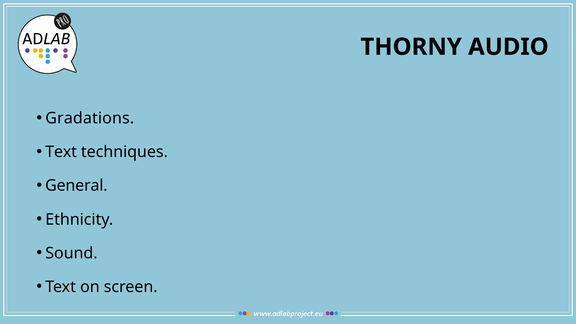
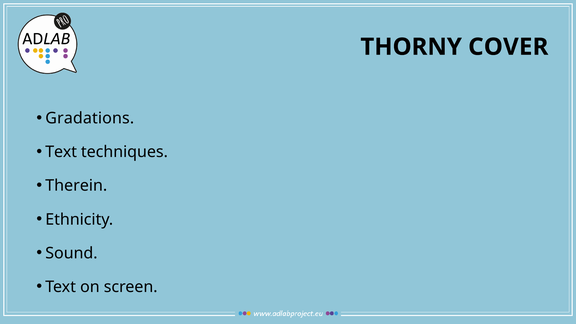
AUDIO: AUDIO -> COVER (508, 47)
General: General -> Therein (76, 186)
